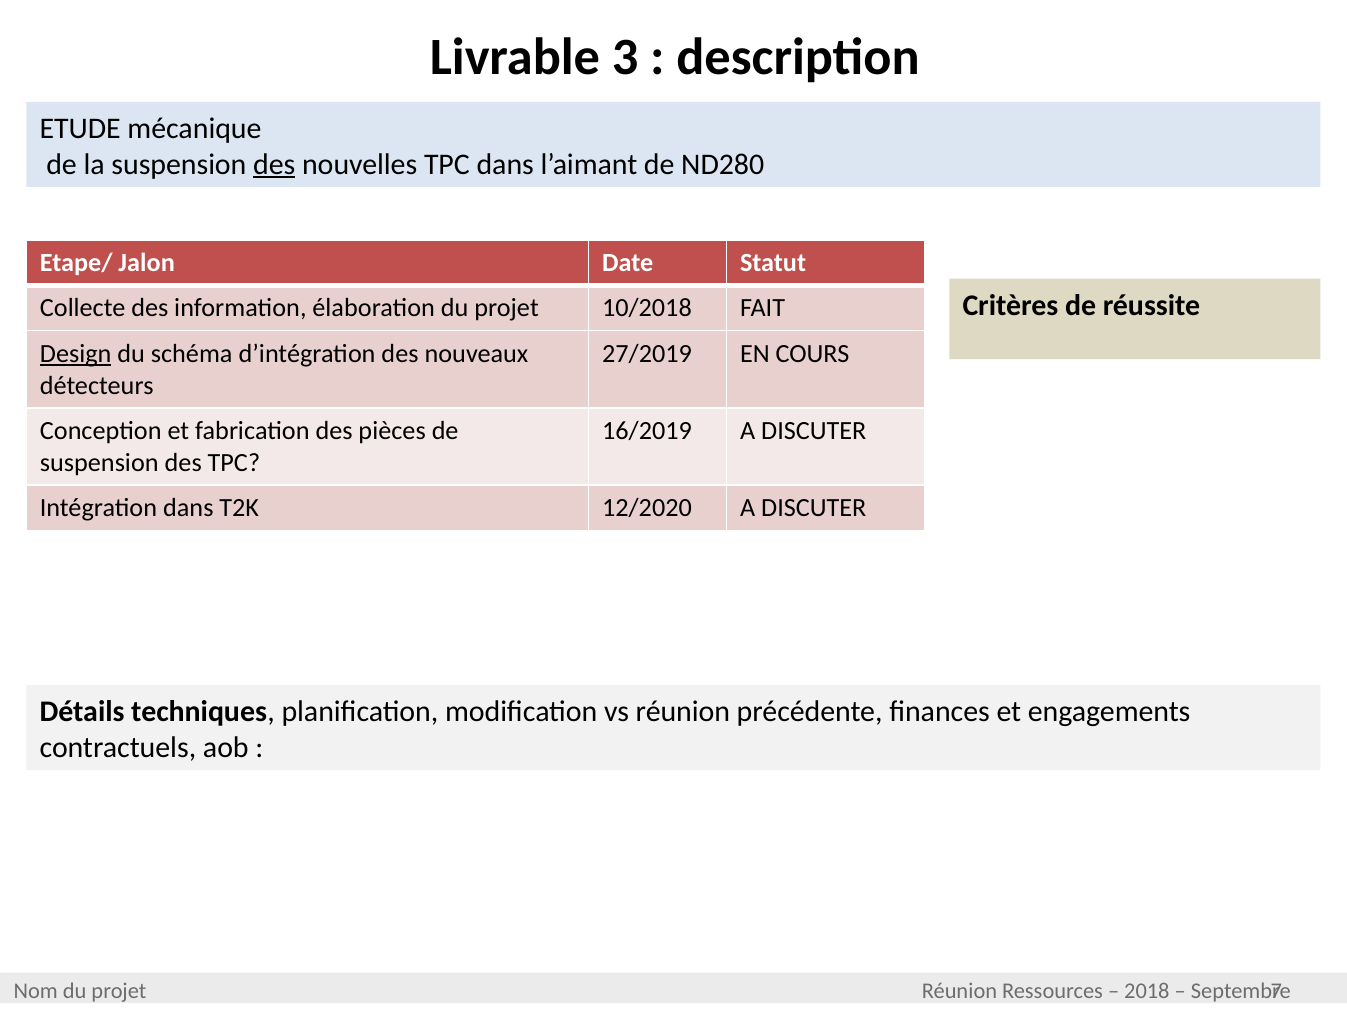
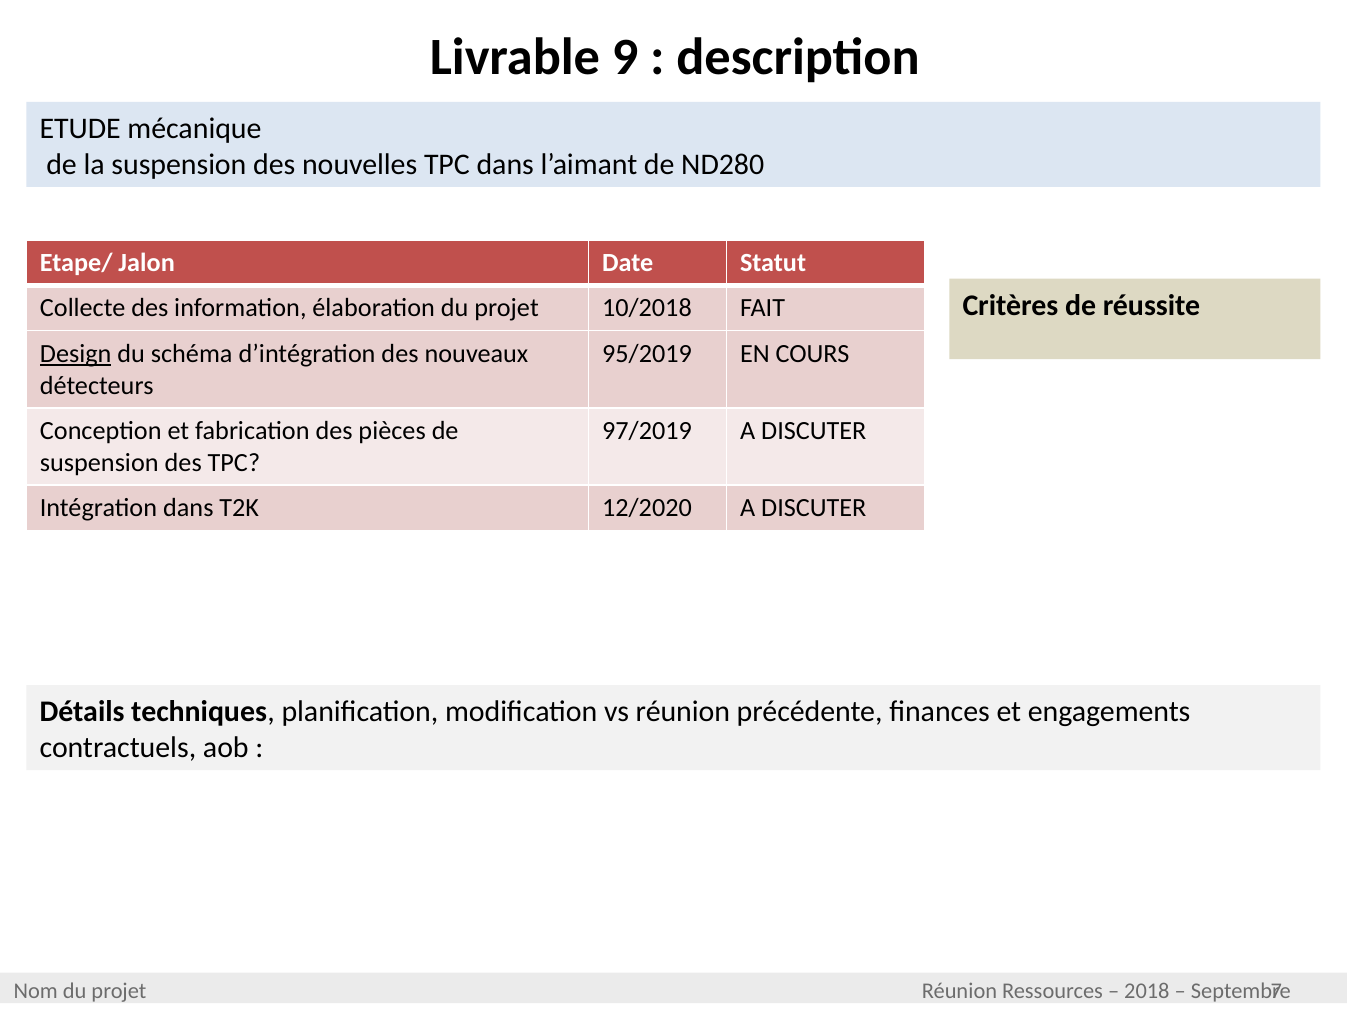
3: 3 -> 9 (625, 57)
des underline: present -> none (274, 165)
27/2019: 27/2019 -> 95/2019 (647, 354)
16/2019: 16/2019 -> 97/2019 (647, 431)
